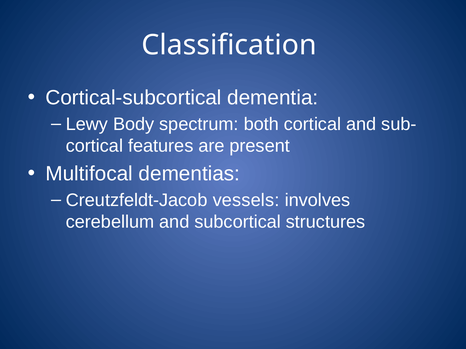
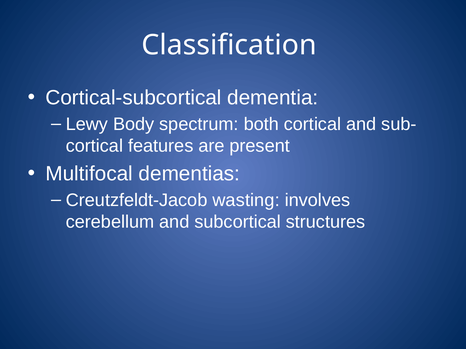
vessels: vessels -> wasting (246, 201)
